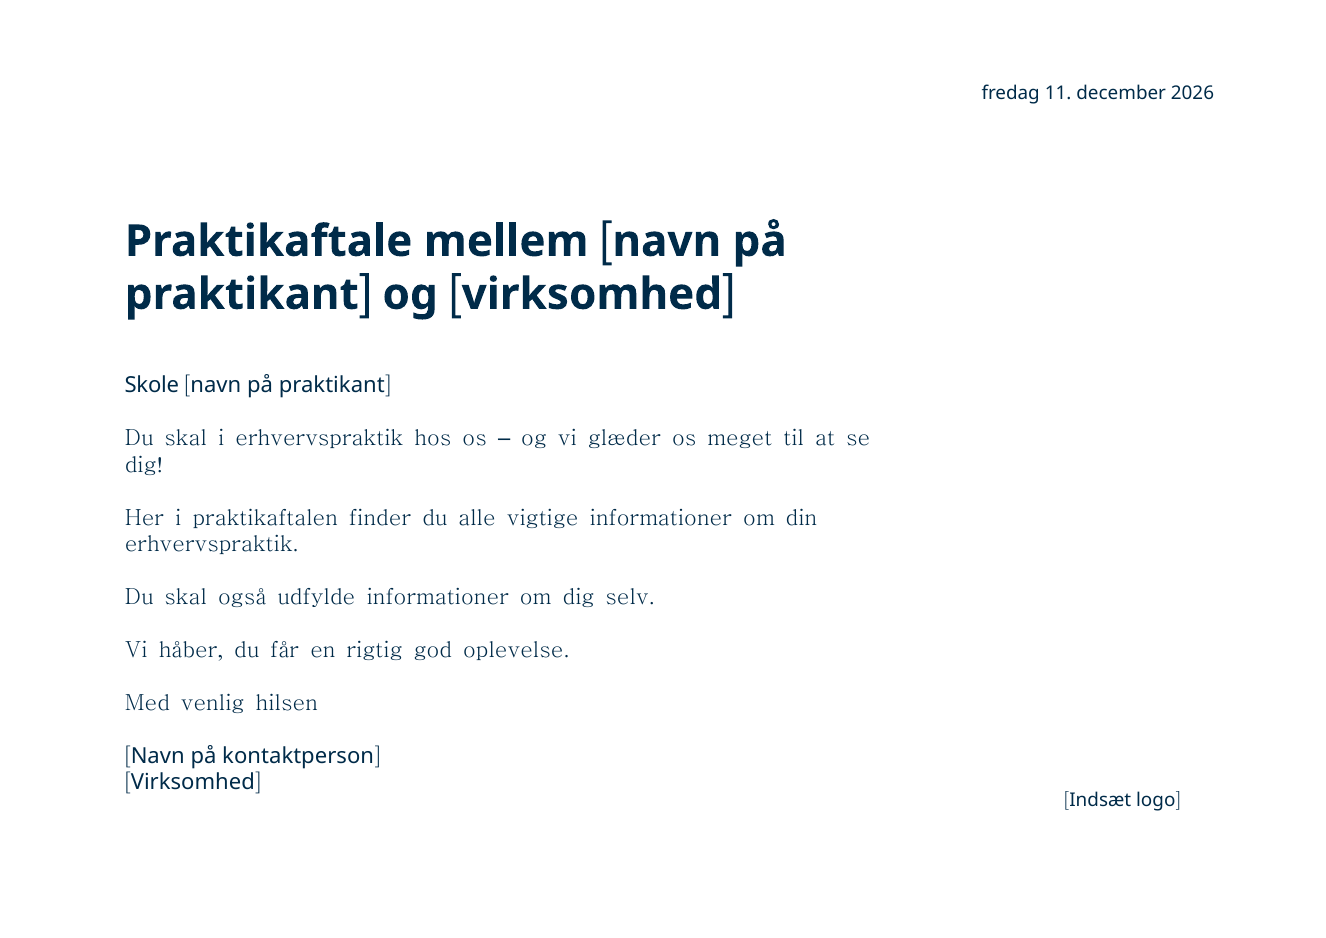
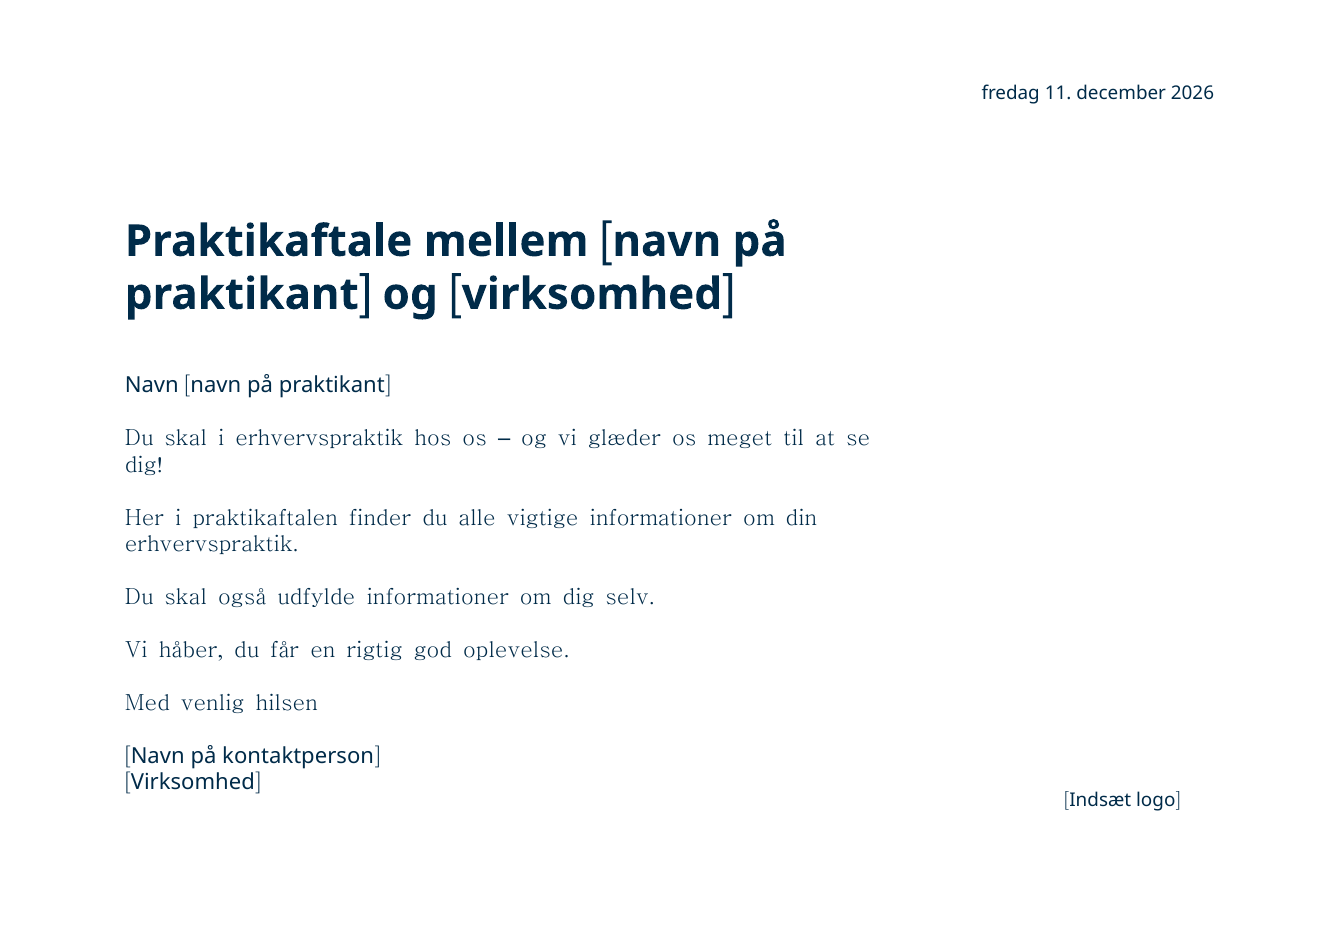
Skole: Skole -> Navn (152, 385)
